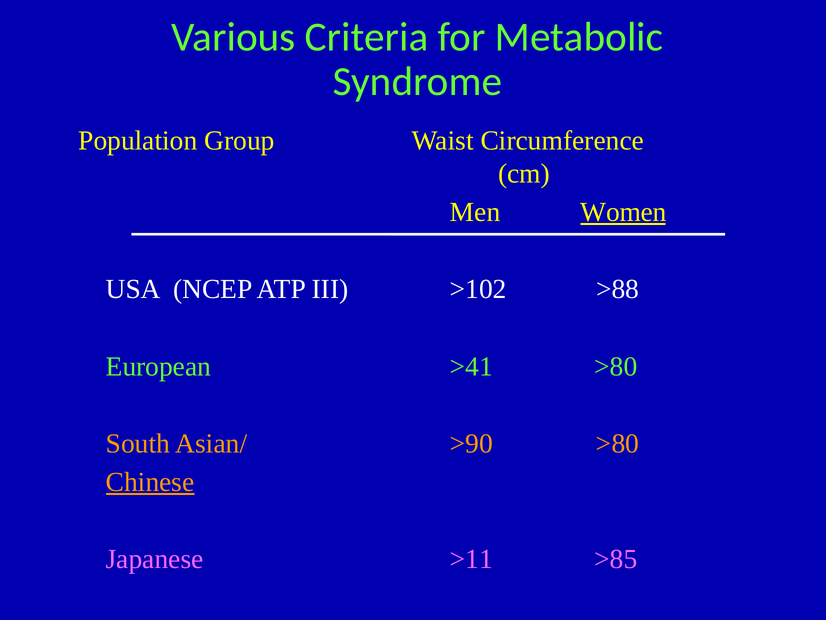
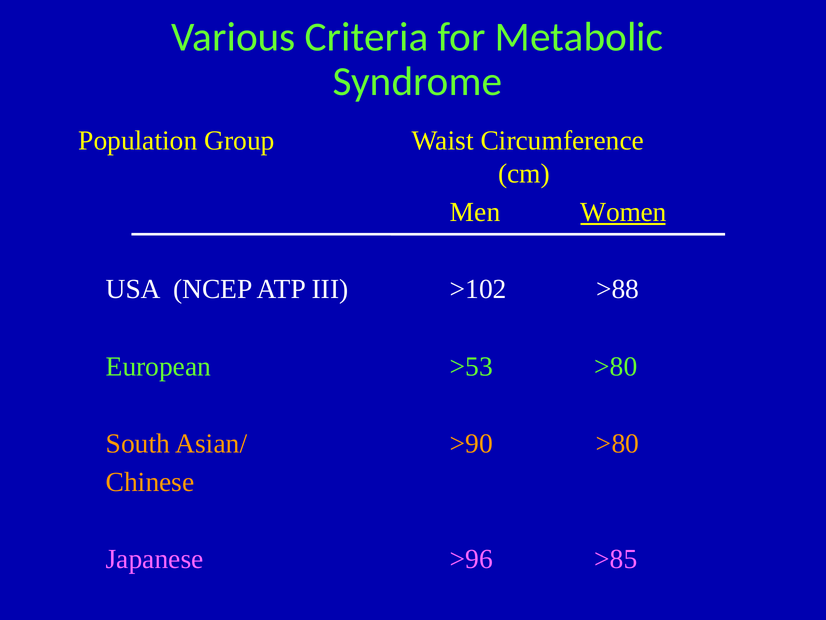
>41: >41 -> >53 (471, 366)
Chinese underline: present -> none (150, 482)
>11: >11 -> >96 (471, 559)
